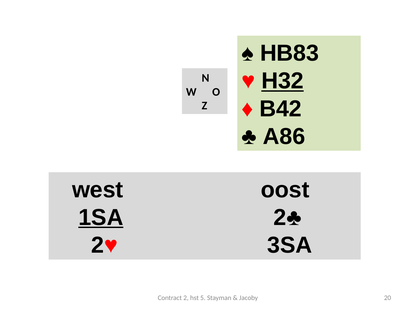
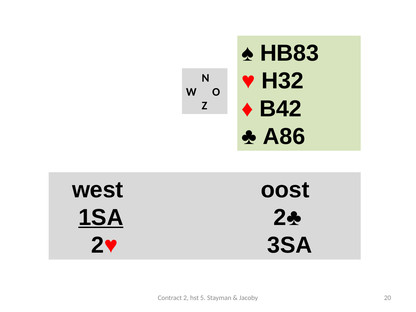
H32 underline: present -> none (283, 81)
